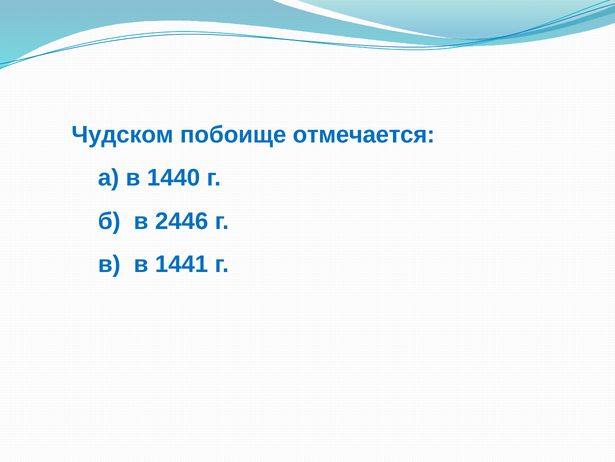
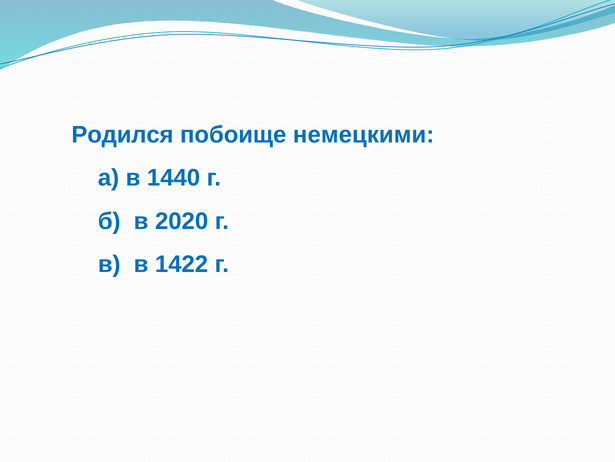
Чудском: Чудском -> Родился (123, 135)
отмечается: отмечается -> немецкими (364, 135)
2446: 2446 -> 2020 (182, 221)
1441: 1441 -> 1422 (182, 264)
